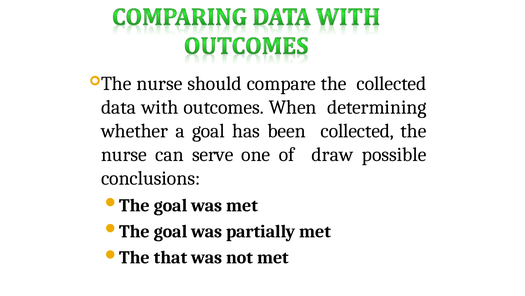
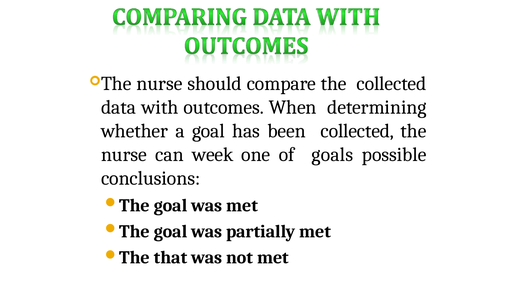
serve: serve -> week (213, 154)
draw: draw -> goals (332, 154)
